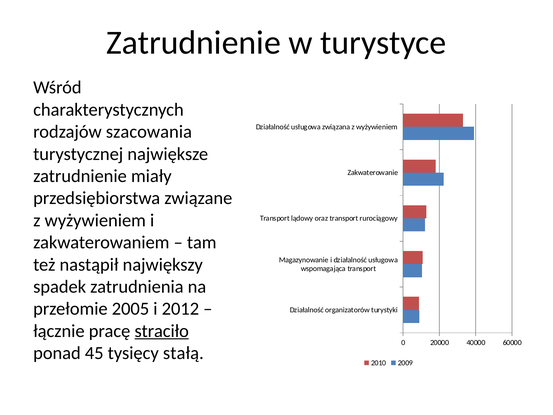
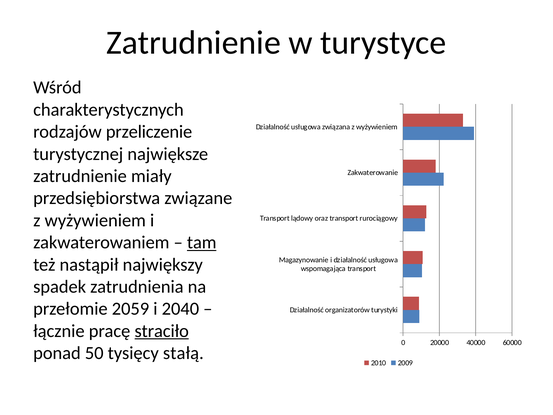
szacowania: szacowania -> przeliczenie (149, 132)
tam underline: none -> present (202, 242)
2005: 2005 -> 2059 (130, 309)
2012: 2012 -> 2040 (180, 309)
45: 45 -> 50 (94, 353)
